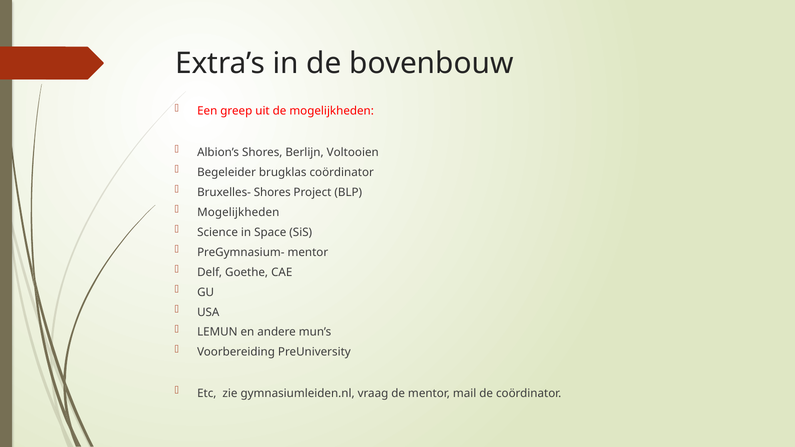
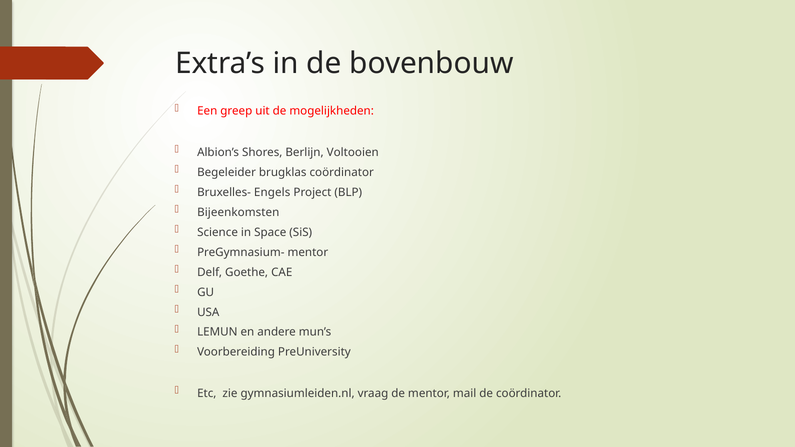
Bruxelles- Shores: Shores -> Engels (272, 192)
Mogelijkheden: Mogelijkheden -> Bijeenkomsten (238, 212)
